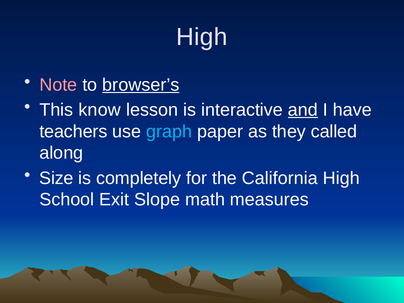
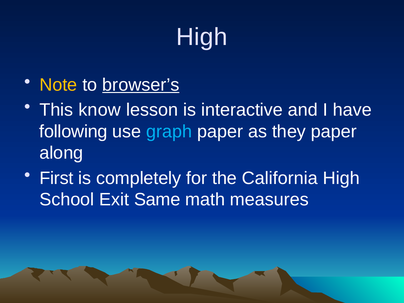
Note colour: pink -> yellow (58, 85)
and underline: present -> none (303, 110)
teachers: teachers -> following (73, 131)
they called: called -> paper (334, 131)
Size: Size -> First (56, 178)
Slope: Slope -> Same (157, 200)
